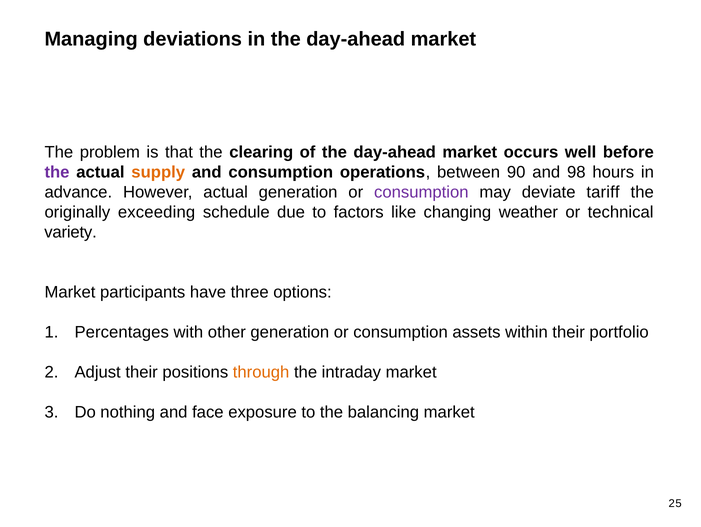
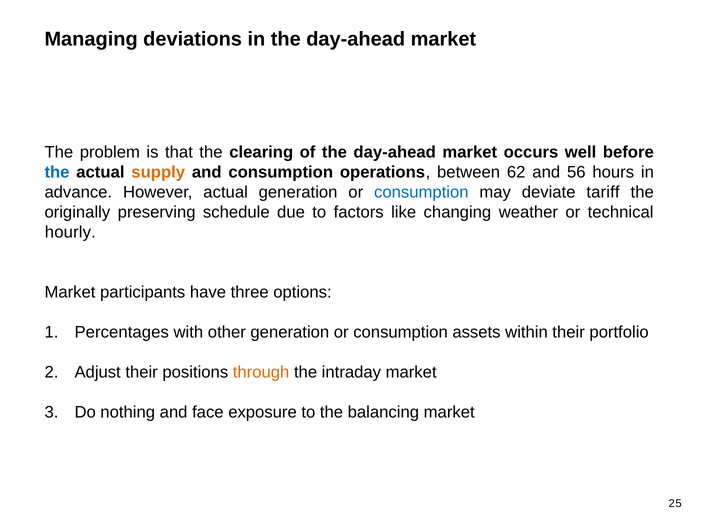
the colour: purple -> blue (57, 172)
90: 90 -> 62 (516, 172)
98: 98 -> 56 (576, 172)
consumption colour: purple -> blue (421, 192)
exceeding: exceeding -> preserving (157, 212)
variety: variety -> hourly (70, 232)
